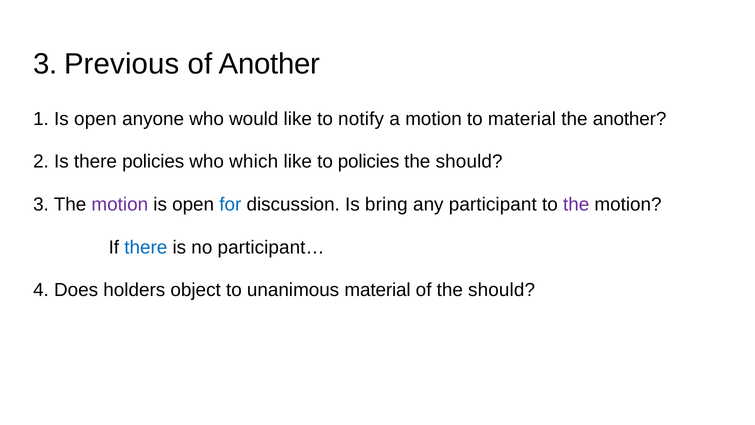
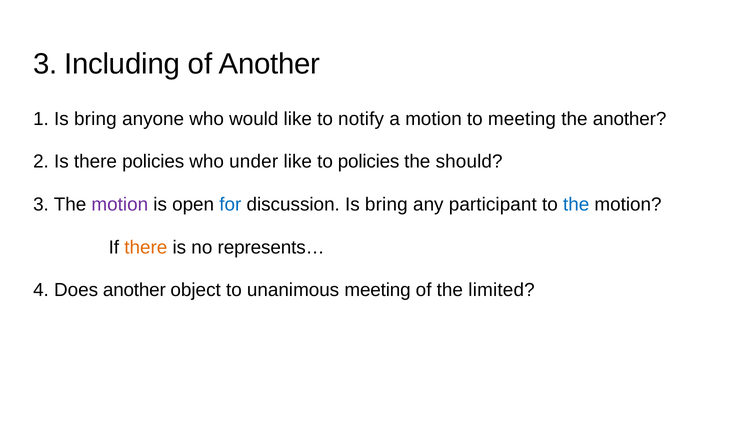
Previous: Previous -> Including (122, 64)
1 Is open: open -> bring (95, 119)
to material: material -> meeting (522, 119)
which: which -> under (254, 162)
the colour: purple -> blue (576, 204)
there colour: blue -> orange (146, 247)
participant…: participant… -> represents… (271, 247)
Does holders: holders -> another (134, 290)
unanimous material: material -> meeting (378, 290)
of the should: should -> limited (502, 290)
